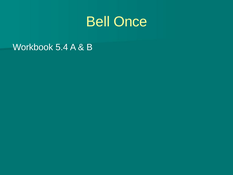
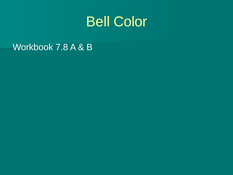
Once: Once -> Color (130, 22)
5.4: 5.4 -> 7.8 (62, 47)
